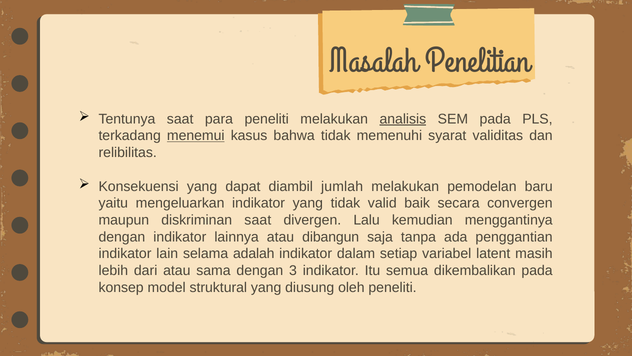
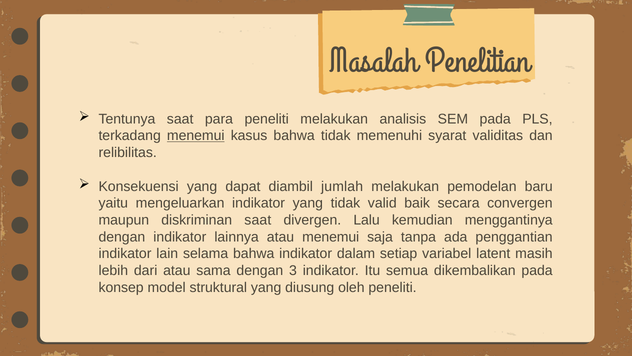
analisis underline: present -> none (403, 119)
atau dibangun: dibangun -> menemui (331, 237)
selama adalah: adalah -> bahwa (254, 253)
